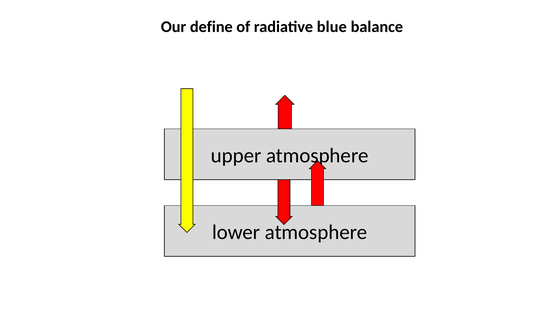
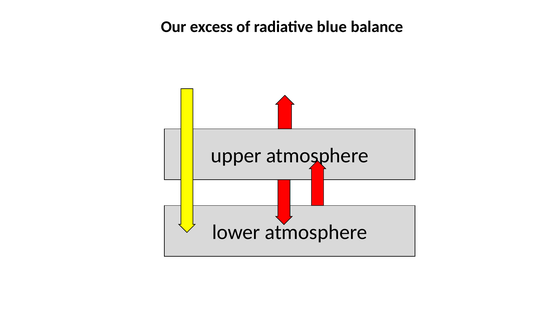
define: define -> excess (211, 27)
